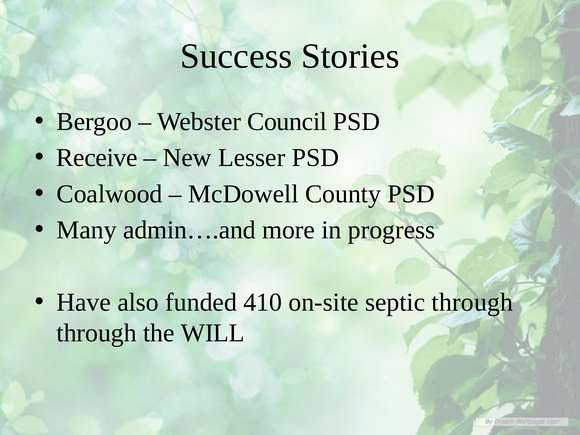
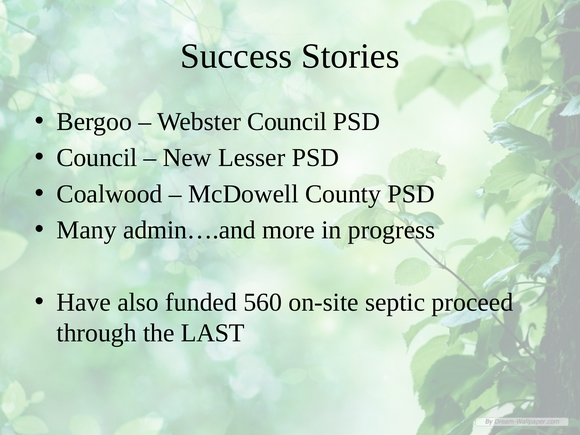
Receive: Receive -> Council (97, 158)
410: 410 -> 560 (263, 302)
septic through: through -> proceed (472, 302)
WILL: WILL -> LAST (213, 333)
